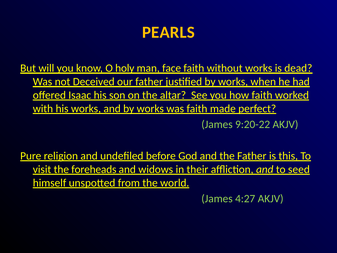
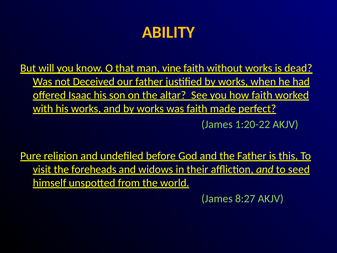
PEARLS: PEARLS -> ABILITY (168, 32)
holy: holy -> that (125, 68)
face: face -> vine (172, 68)
9:20-22: 9:20-22 -> 1:20-22 (253, 124)
4:27: 4:27 -> 8:27 (245, 198)
